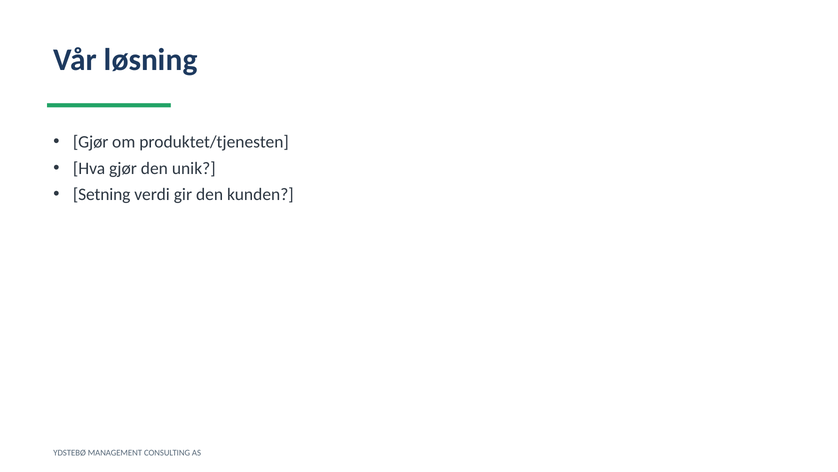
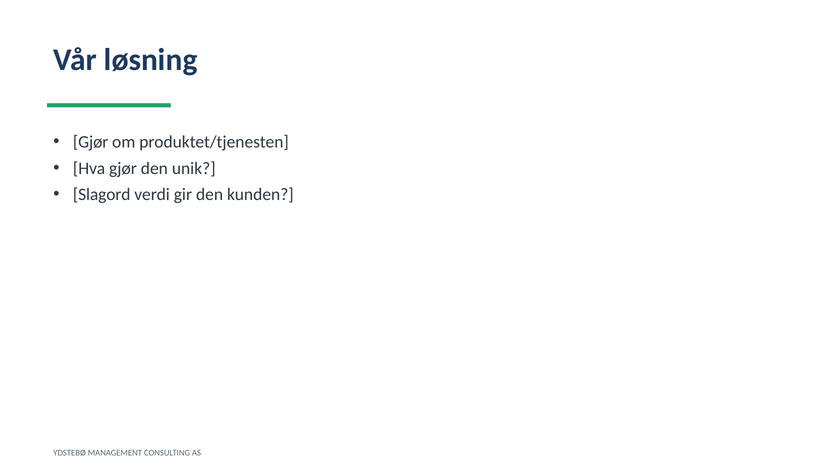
Setning: Setning -> Slagord (102, 194)
